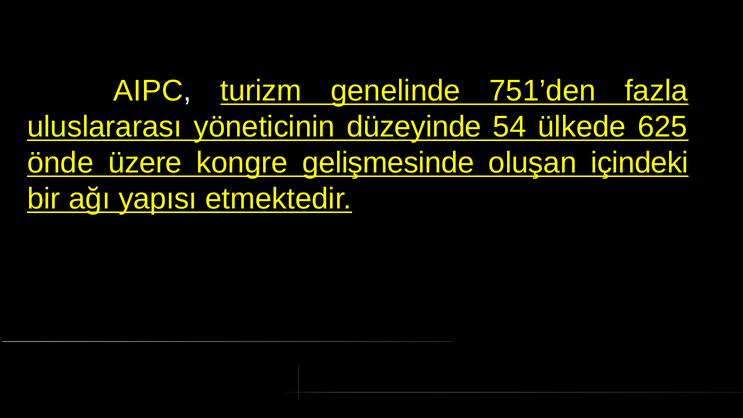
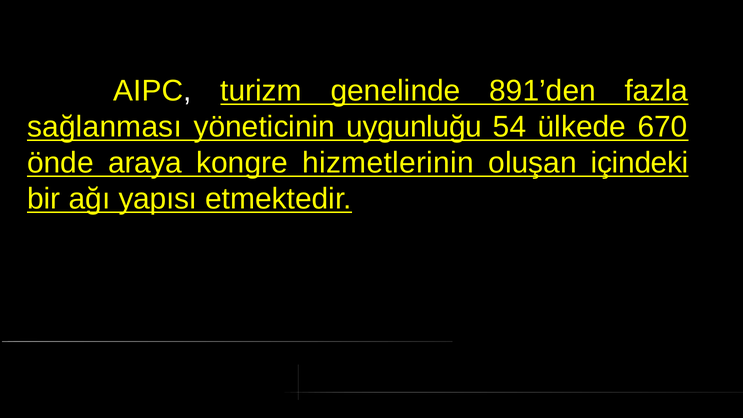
751’den: 751’den -> 891’den (543, 91)
uluslararası: uluslararası -> sağlanması (105, 127)
düzeyinde: düzeyinde -> uygunluğu (414, 127)
625: 625 -> 670 (663, 127)
üzere: üzere -> araya (145, 163)
gelişmesinde: gelişmesinde -> hizmetlerinin (388, 163)
